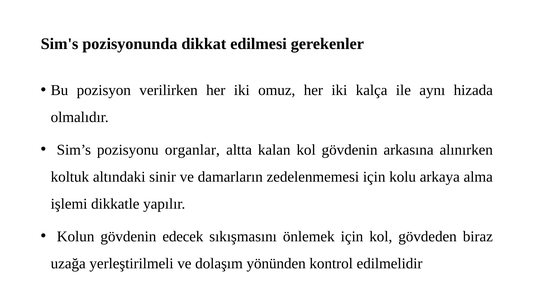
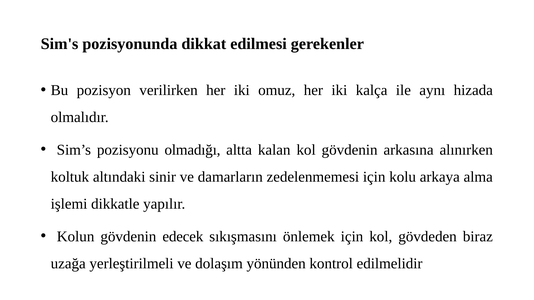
organlar: organlar -> olmadığı (192, 150)
